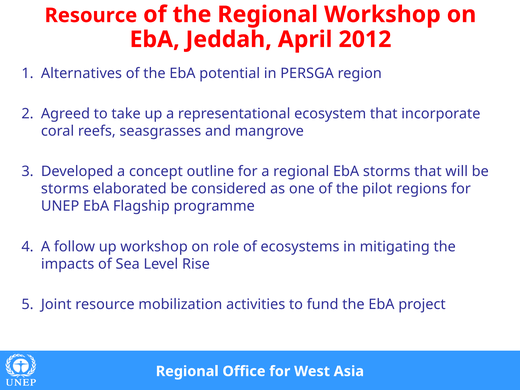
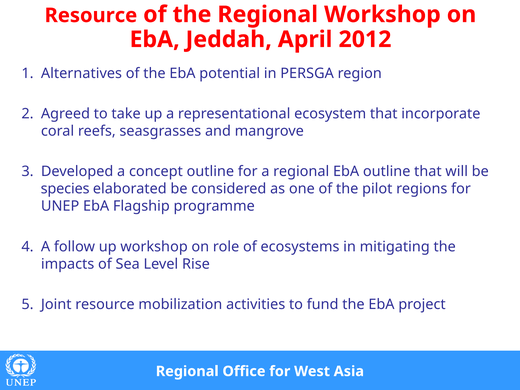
EbA storms: storms -> outline (387, 171)
storms: storms -> species (65, 189)
